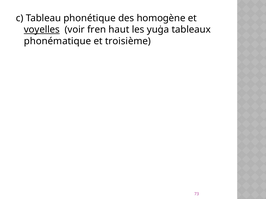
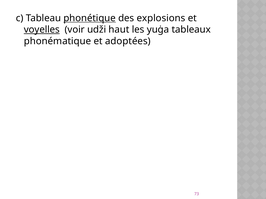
phonétique underline: none -> present (90, 18)
homogène: homogène -> explosions (161, 18)
fren: fren -> udži (97, 30)
troisième: troisième -> adoptées (128, 41)
